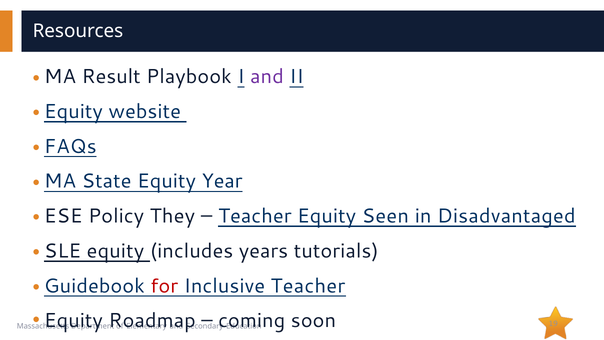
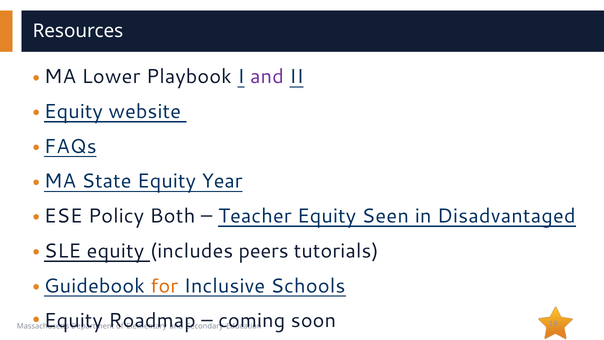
Result: Result -> Lower (111, 77)
They: They -> Both (172, 216)
years: years -> peers (264, 251)
for colour: red -> orange (164, 286)
Inclusive Teacher: Teacher -> Schools (308, 286)
